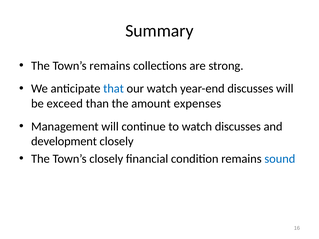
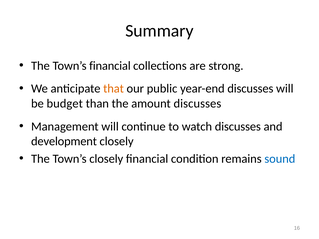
Town’s remains: remains -> financial (110, 66)
that colour: blue -> orange (114, 89)
our watch: watch -> public (162, 89)
exceed: exceed -> budget (65, 104)
amount expenses: expenses -> discusses (197, 104)
